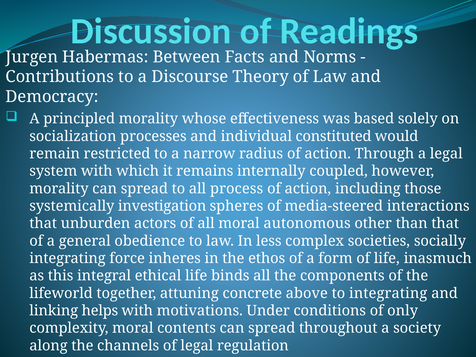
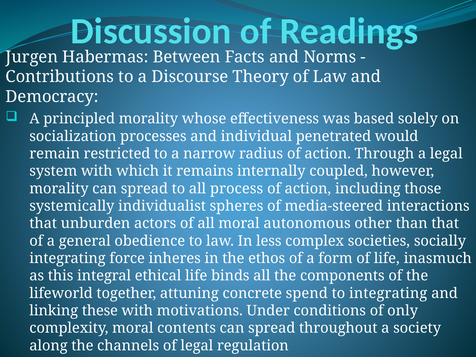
constituted: constituted -> penetrated (333, 136)
investigation: investigation -> individualist (162, 206)
above: above -> spend (307, 293)
helps: helps -> these (100, 311)
